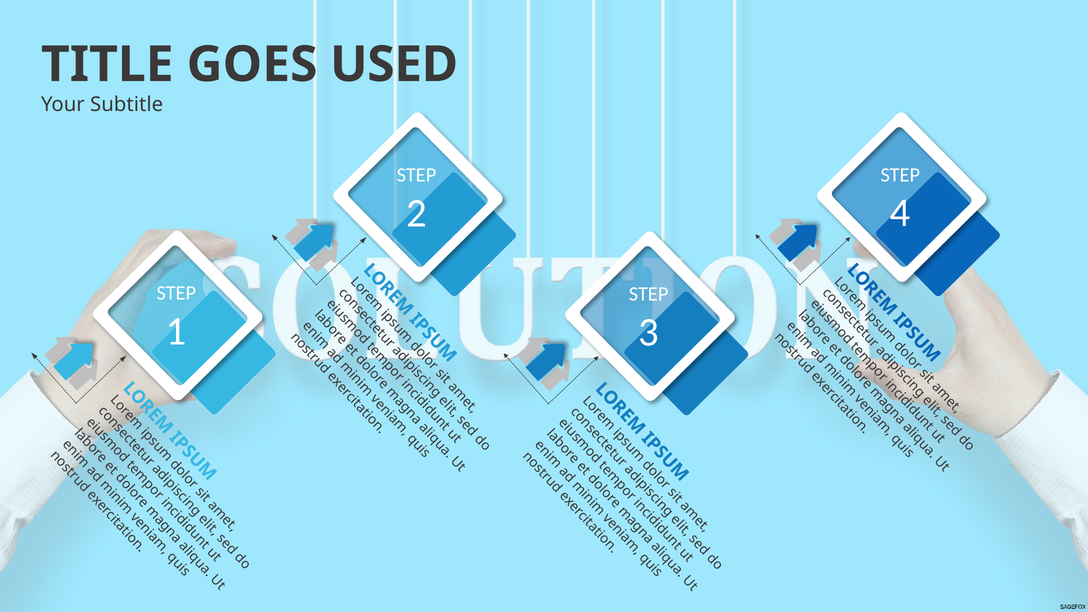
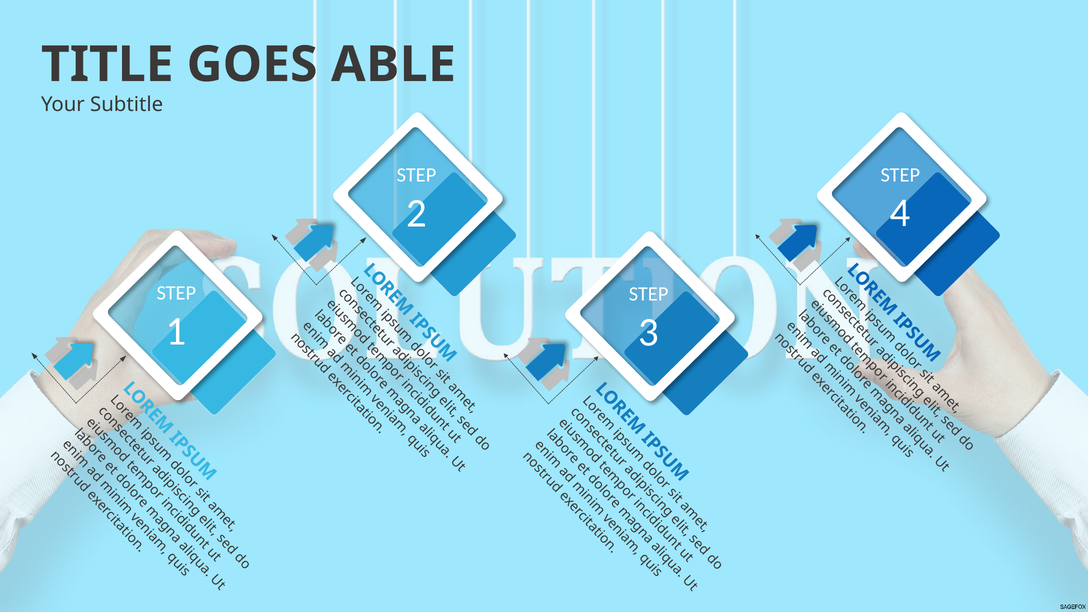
USED: USED -> ABLE (394, 65)
